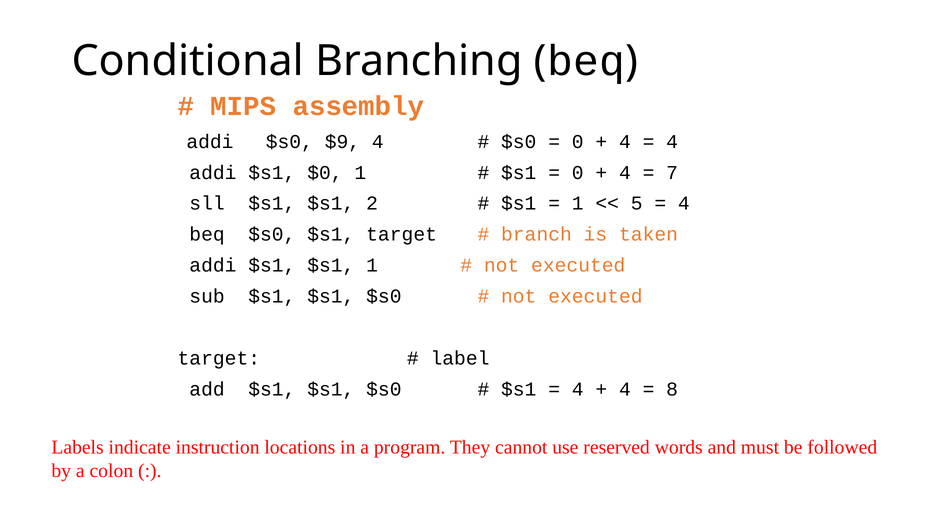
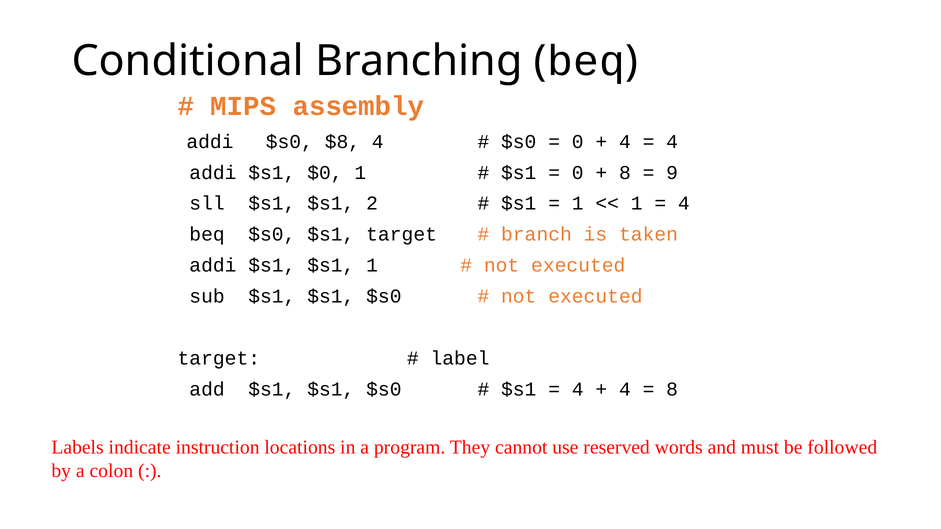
$9: $9 -> $8 (342, 142)
4: 4 -> 8 (625, 173)
7: 7 -> 9 (672, 173)
5: 5 -> 1 (637, 204)
